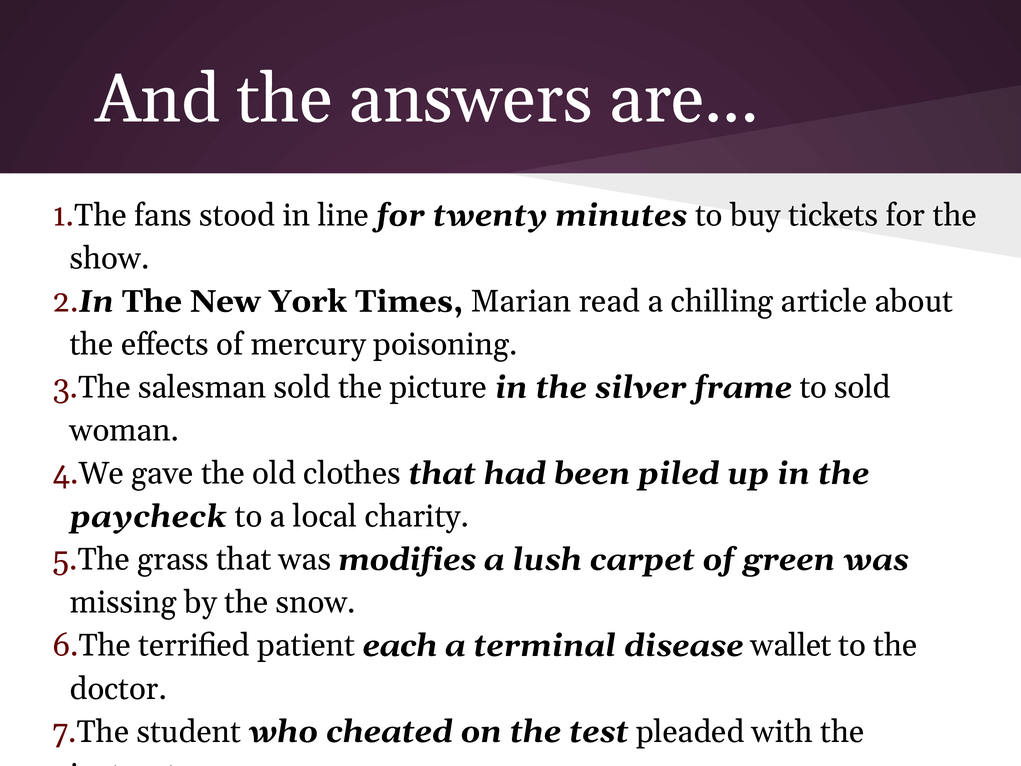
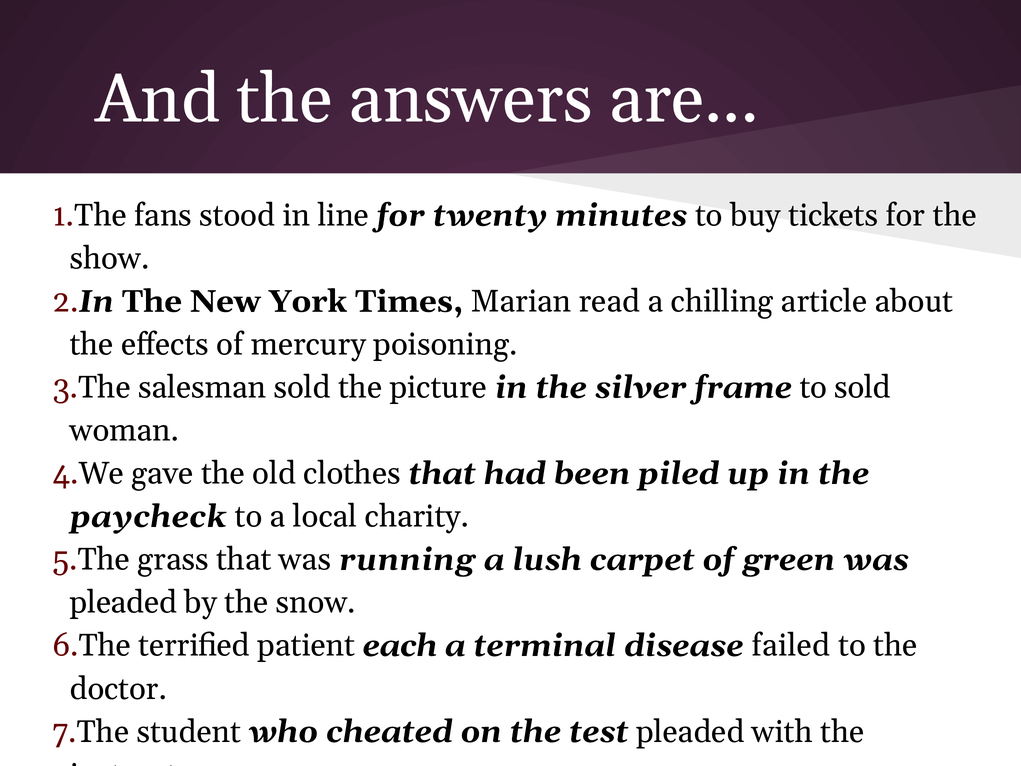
modifies: modifies -> running (407, 559)
missing: missing -> pleaded (123, 602)
wallet: wallet -> failed (791, 645)
